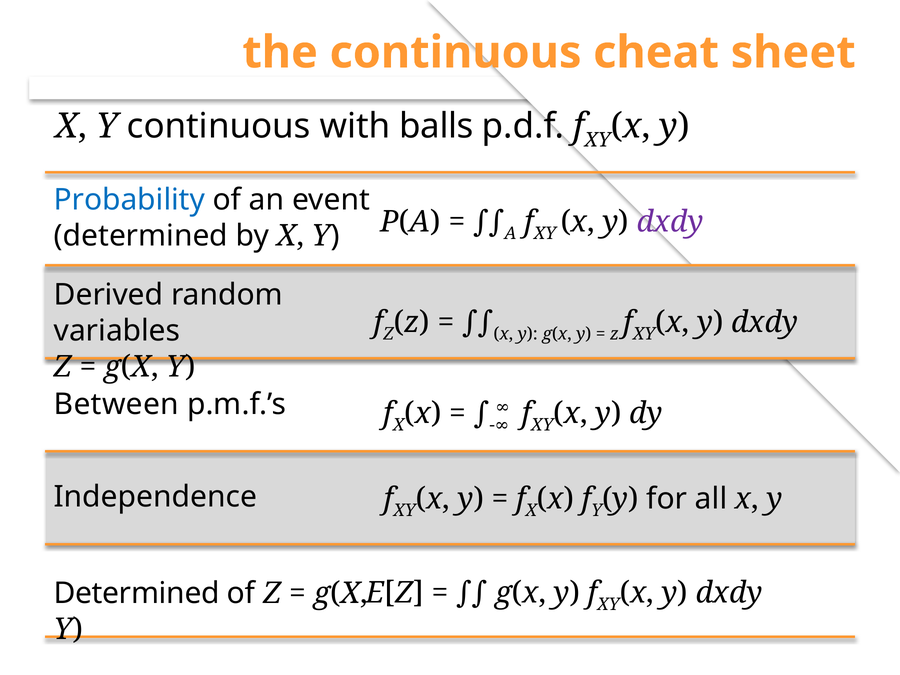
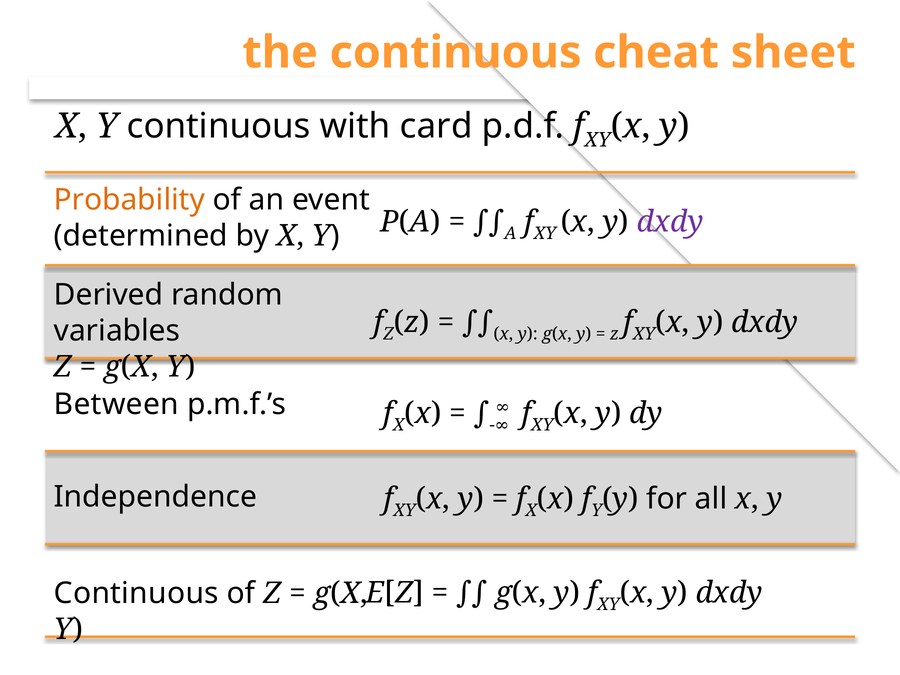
balls: balls -> card (436, 126)
Probability colour: blue -> orange (129, 200)
Determined: Determined -> Continuous (136, 593)
